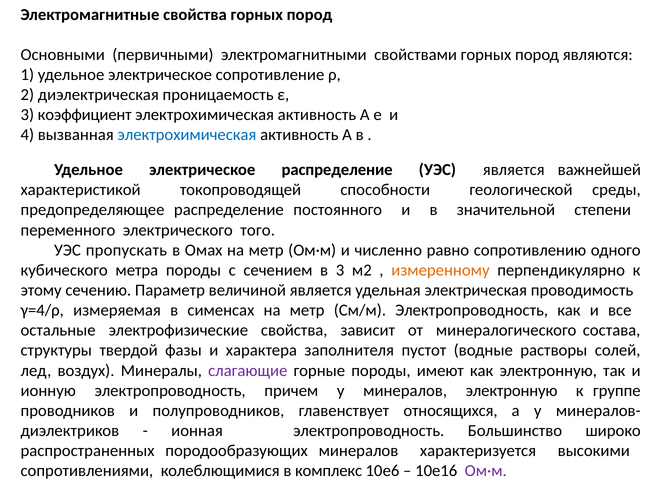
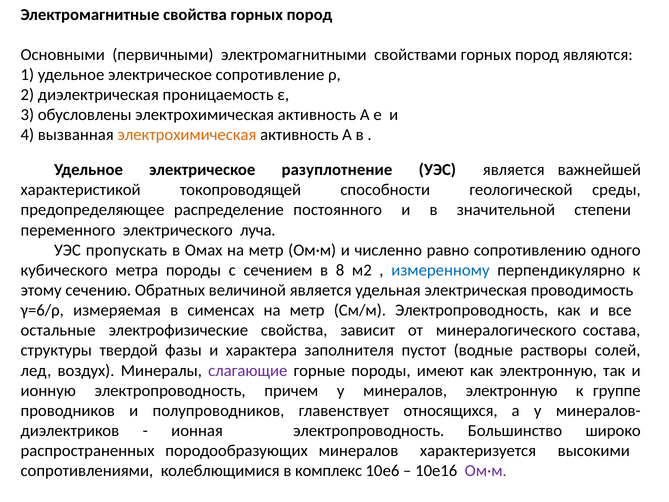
коэффициент: коэффициент -> обусловлены (85, 115)
электрохимическая colour: blue -> orange (187, 135)
электрическое распределение: распределение -> разуплотнение (337, 170)
того: того -> луча (258, 230)
в 3: 3 -> 8 (340, 270)
измеренному colour: orange -> blue (440, 270)
Параметр: Параметр -> Обратных (170, 290)
γ=4/ρ: γ=4/ρ -> γ=6/ρ (42, 310)
